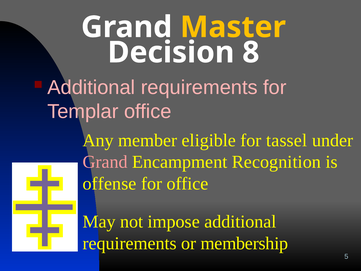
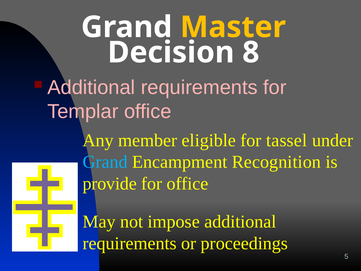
Grand colour: pink -> light blue (105, 162)
offense: offense -> provide (110, 184)
membership: membership -> proceedings (244, 243)
